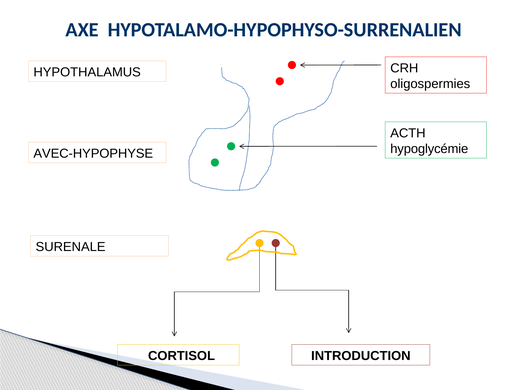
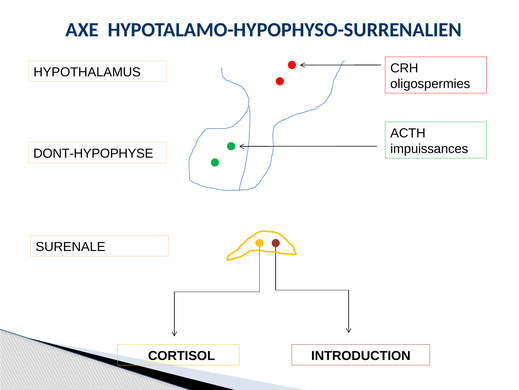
hypoglycémie: hypoglycémie -> impuissances (429, 148)
AVEC-HYPOPHYSE: AVEC-HYPOPHYSE -> DONT-HYPOPHYSE (93, 153)
